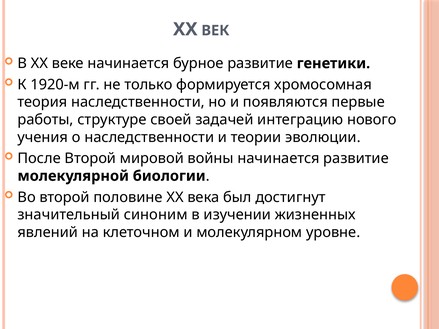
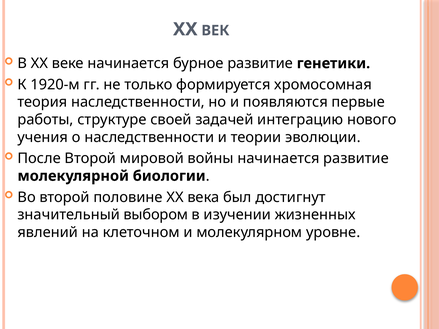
синоним: синоним -> выбором (156, 215)
